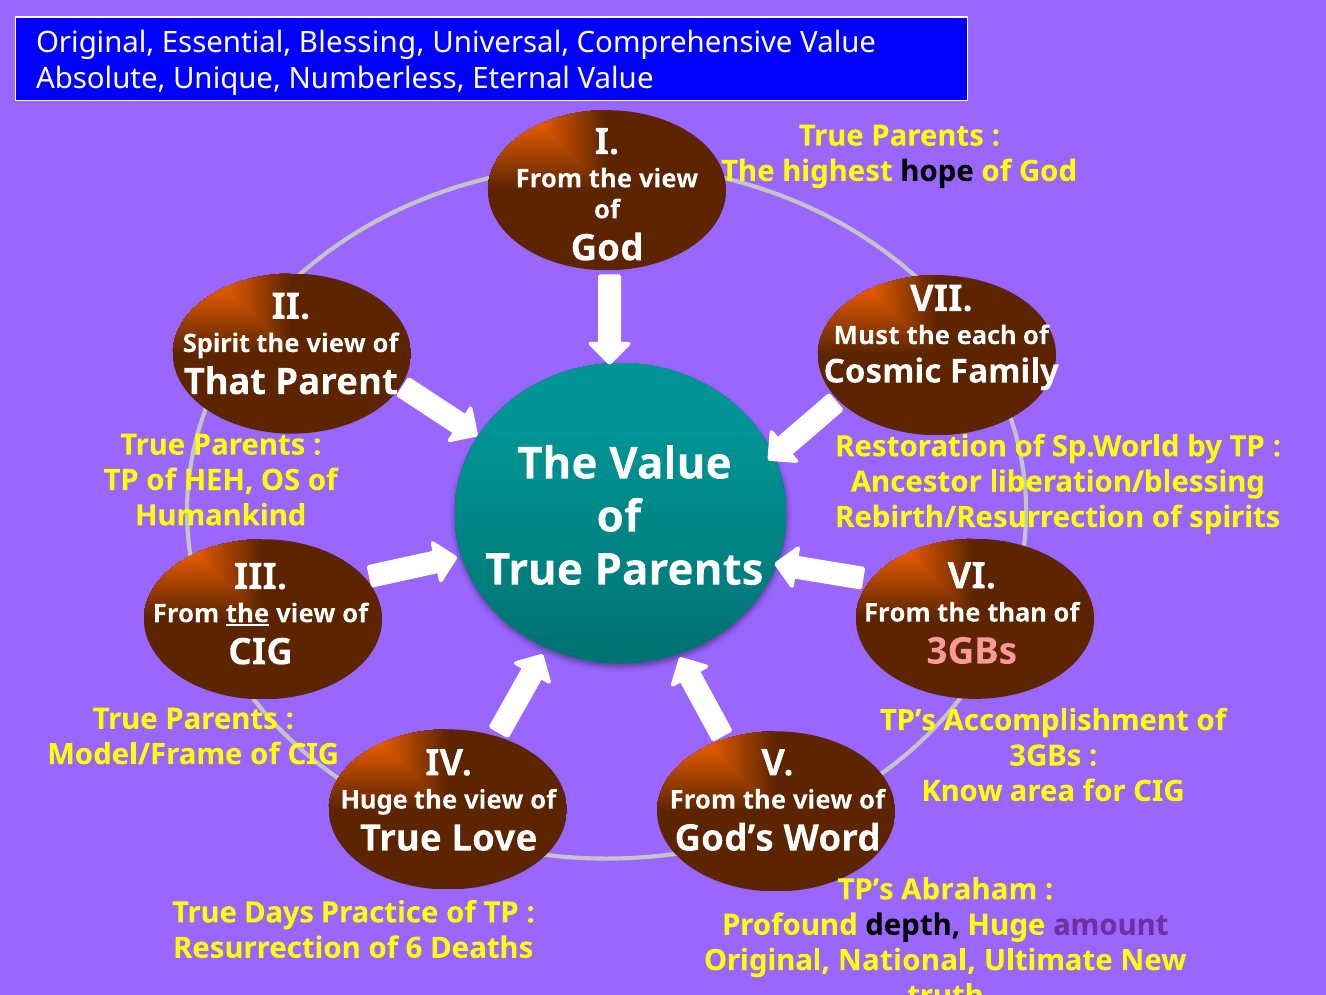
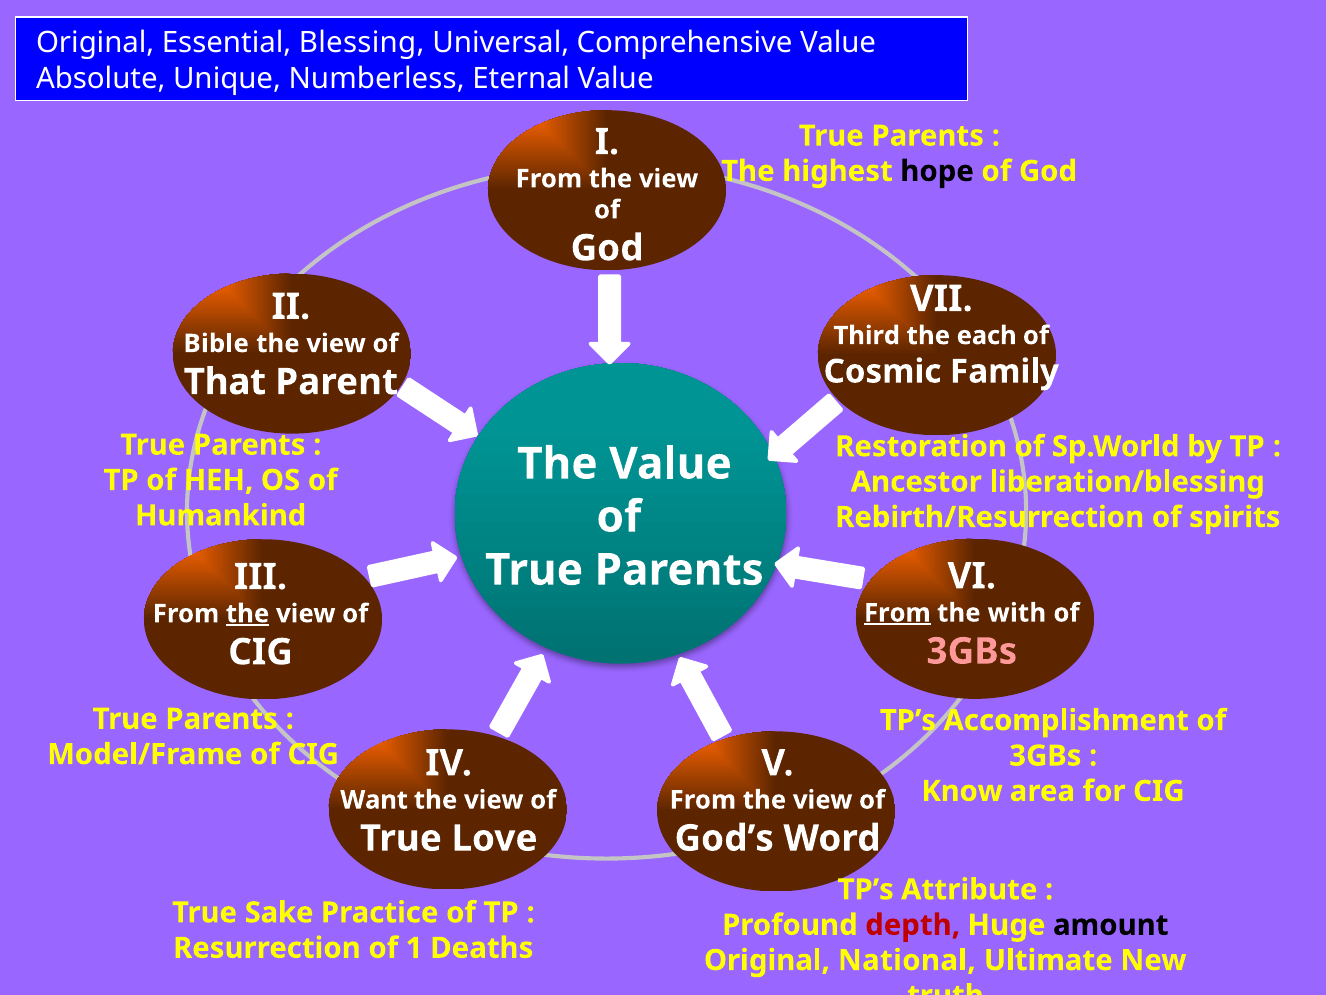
Must: Must -> Third (867, 336)
Spirit: Spirit -> Bible (216, 343)
From underline: none -> present (897, 613)
than: than -> with (1017, 613)
Huge: Huge -> Want (374, 800)
Abraham: Abraham -> Attribute (969, 889)
Days: Days -> Sake (279, 912)
depth colour: black -> red (913, 925)
amount colour: purple -> black (1111, 925)
6: 6 -> 1 (414, 948)
